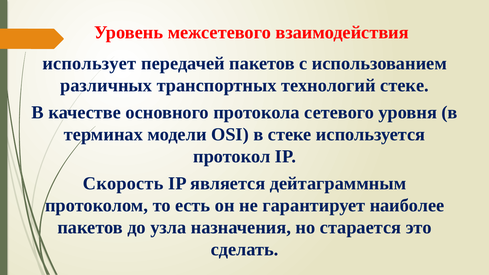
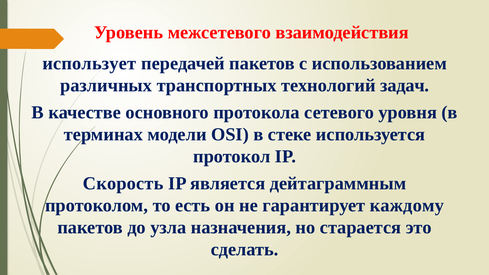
технологий стеке: стеке -> задач (405, 85)
наиболее: наиболее -> каждому (407, 206)
